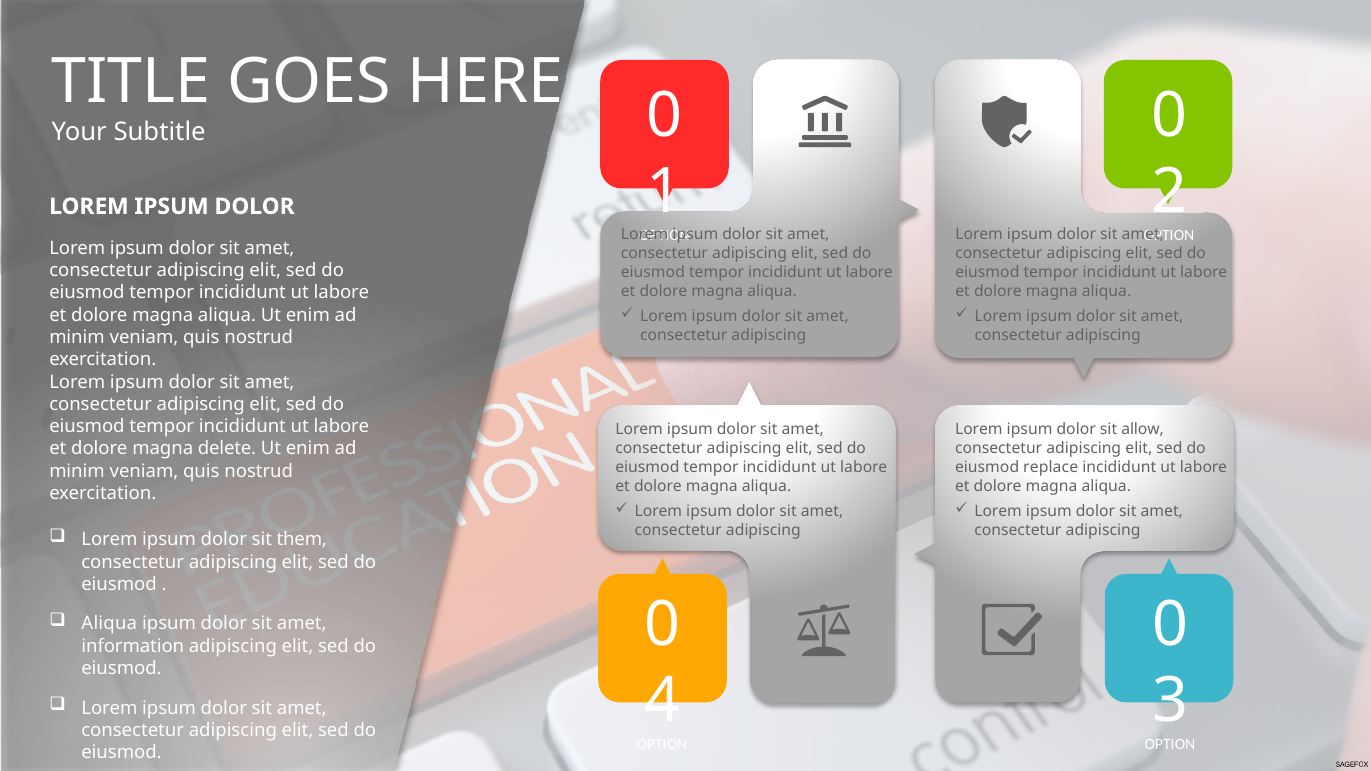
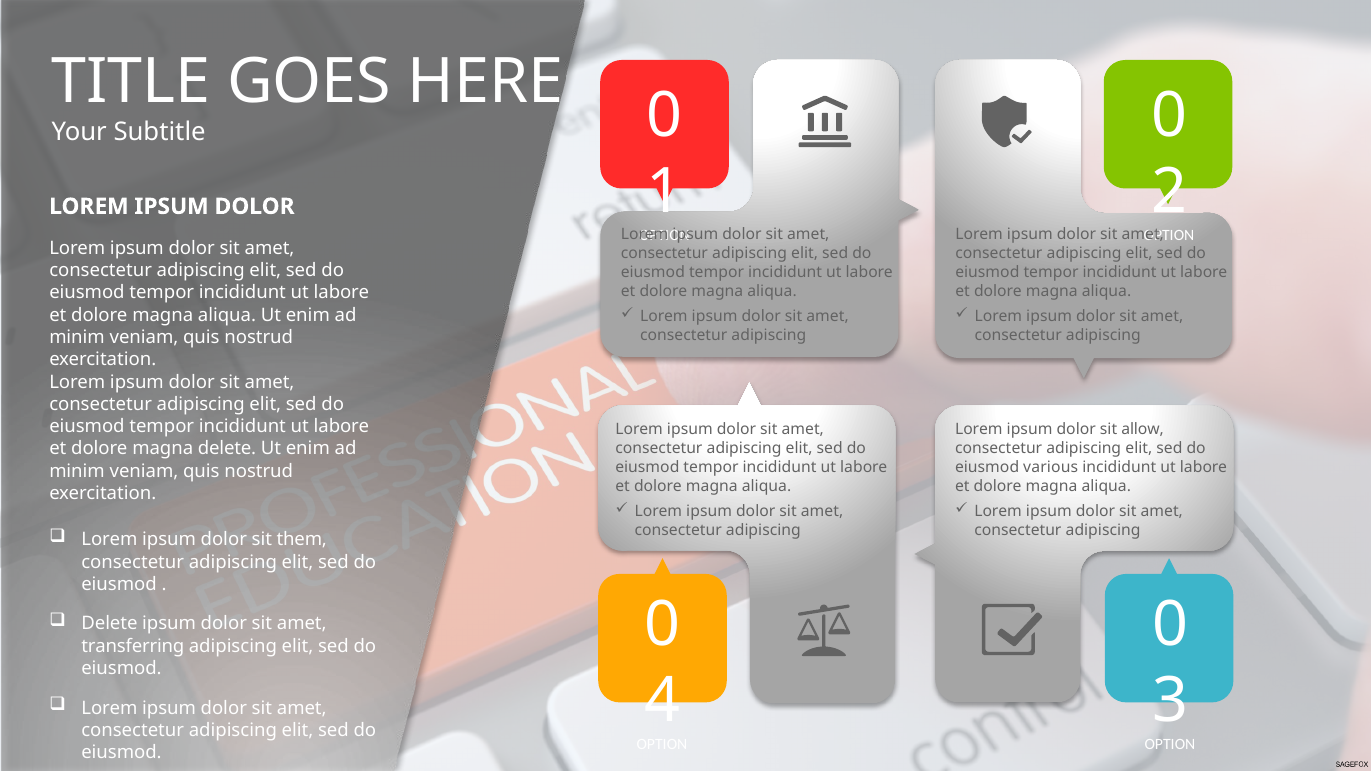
replace: replace -> various (1051, 467)
Aliqua: Aliqua -> Delete (109, 624)
information: information -> transferring (133, 646)
